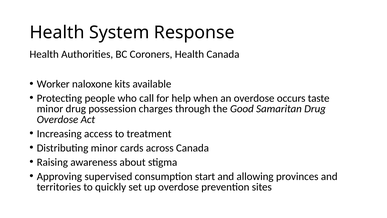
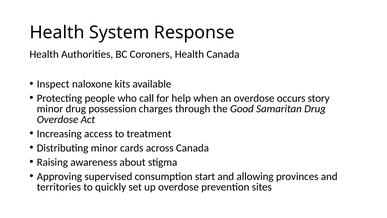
Worker: Worker -> Inspect (53, 84)
taste: taste -> story (319, 98)
